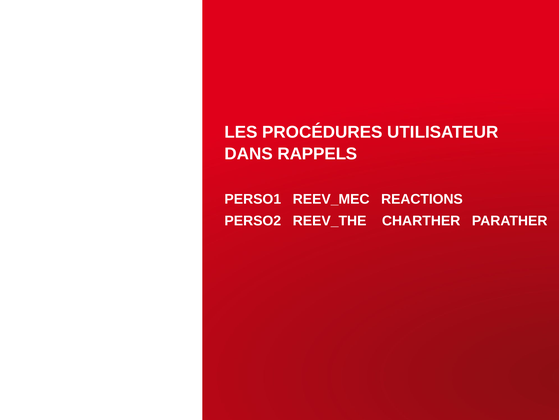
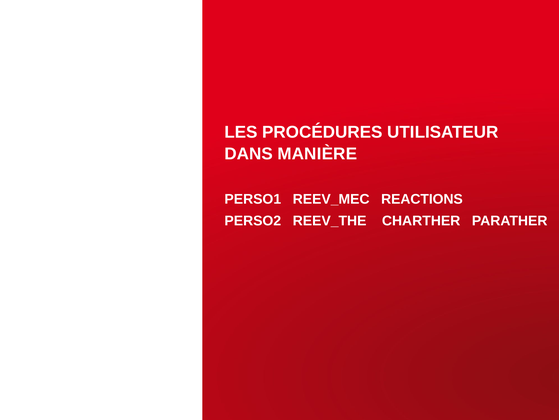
RAPPELS: RAPPELS -> MANIÈRE (317, 154)
